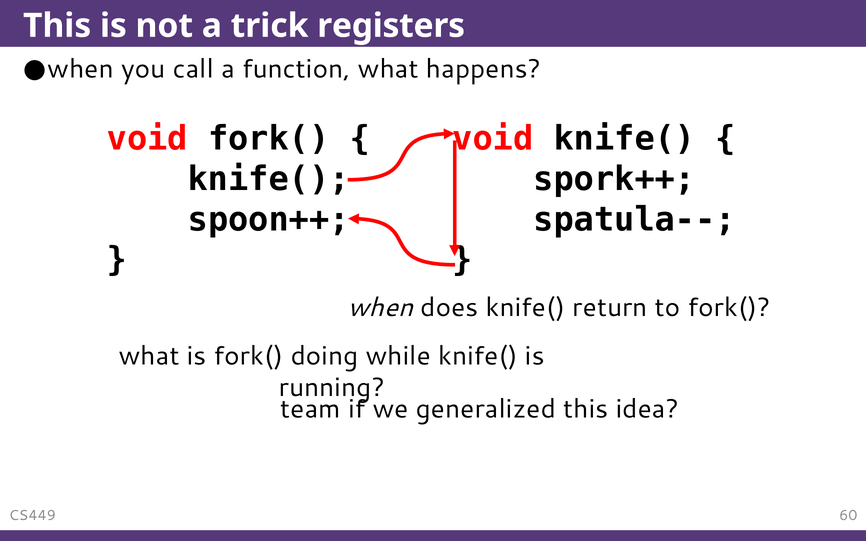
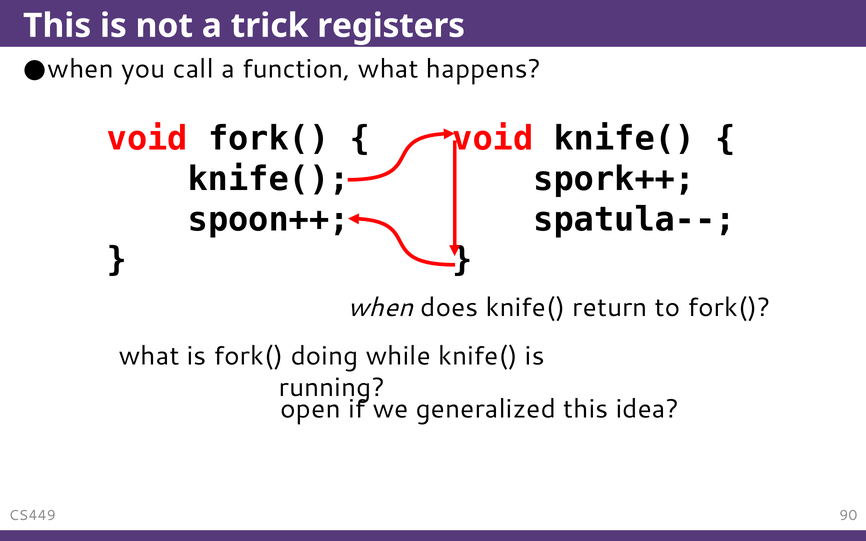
team: team -> open (311, 409)
60: 60 -> 90 (848, 516)
